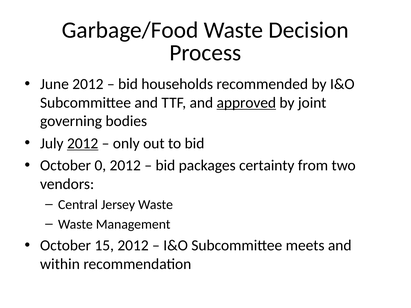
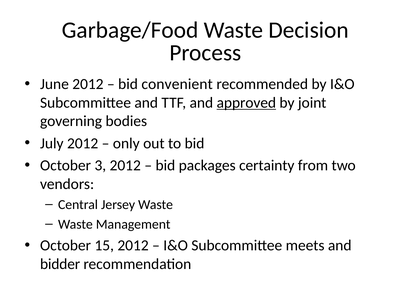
households: households -> convenient (177, 84)
2012 underline: present -> none (83, 144)
0: 0 -> 3 (100, 166)
within: within -> bidder (60, 264)
